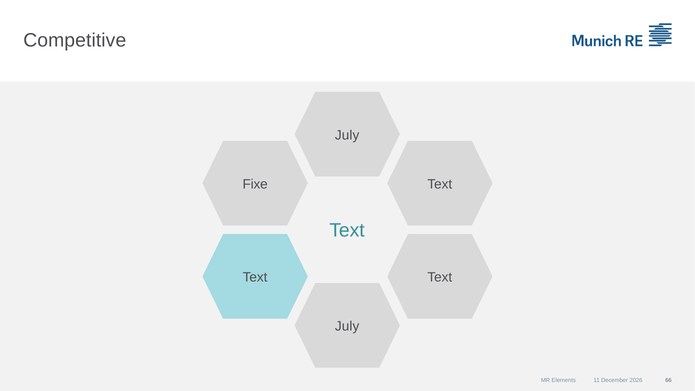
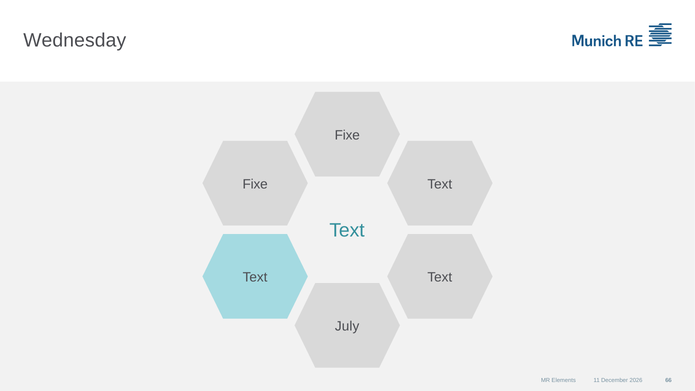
Competitive: Competitive -> Wednesday (75, 40)
July: July -> Fixe (347, 135)
